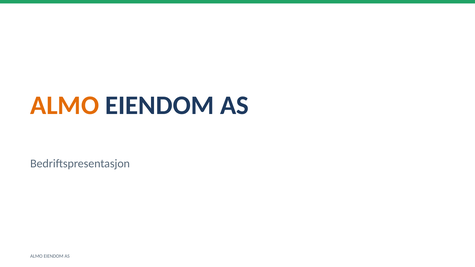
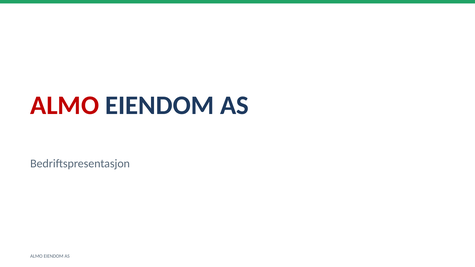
ALMO colour: orange -> red (65, 105)
